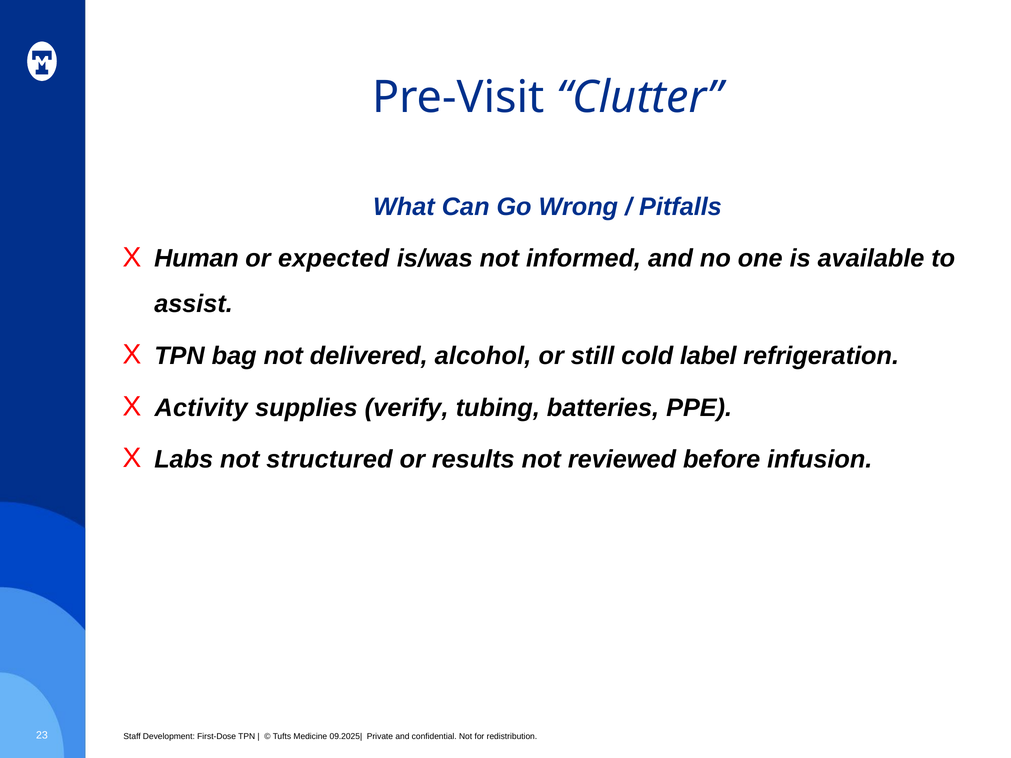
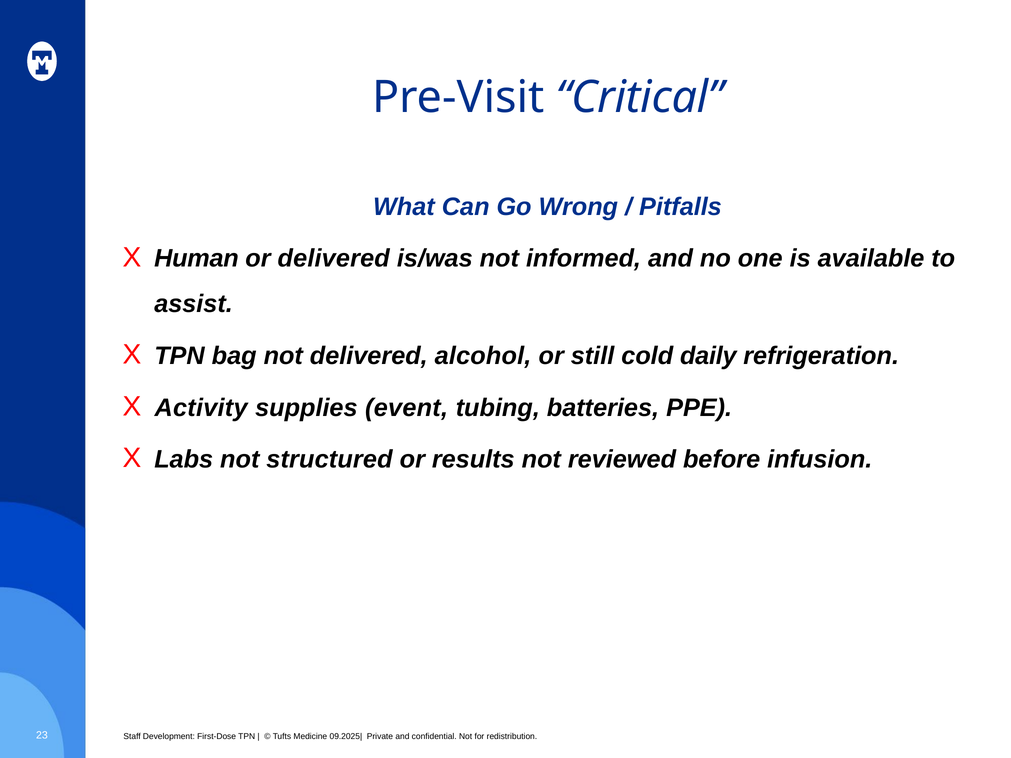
Clutter: Clutter -> Critical (640, 98)
or expected: expected -> delivered (334, 259)
label: label -> daily (708, 356)
verify: verify -> event (407, 408)
